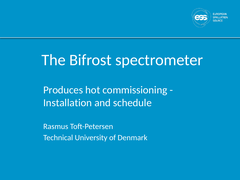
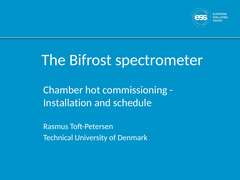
Produces: Produces -> Chamber (63, 90)
